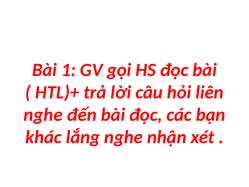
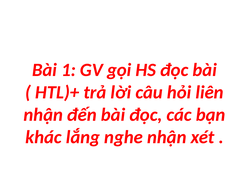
nghe: nghe -> nhận (43, 115)
